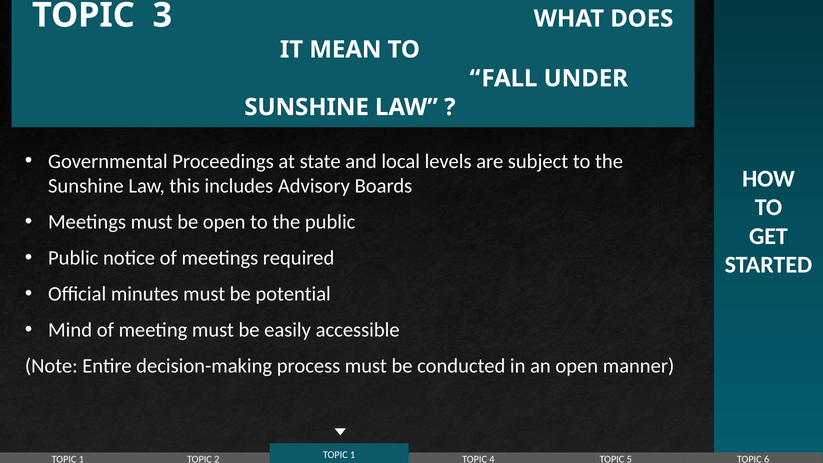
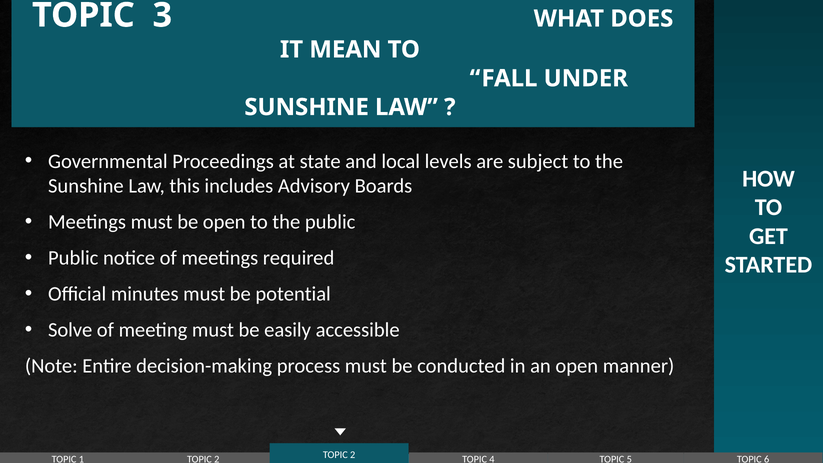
Mind: Mind -> Solve (70, 330)
1: 1 -> 2 (353, 455)
